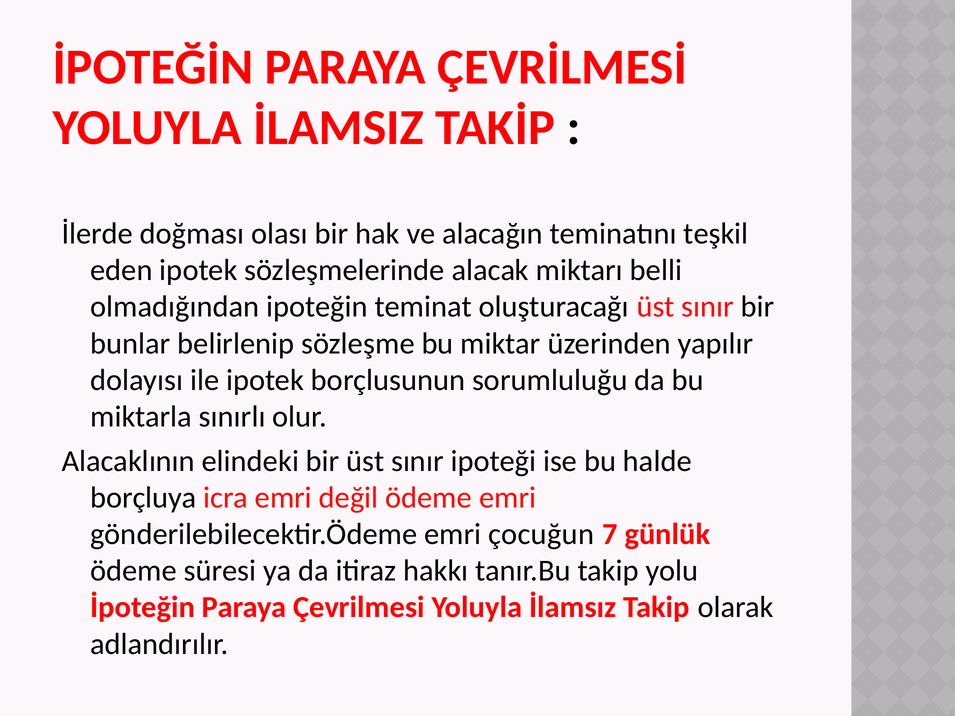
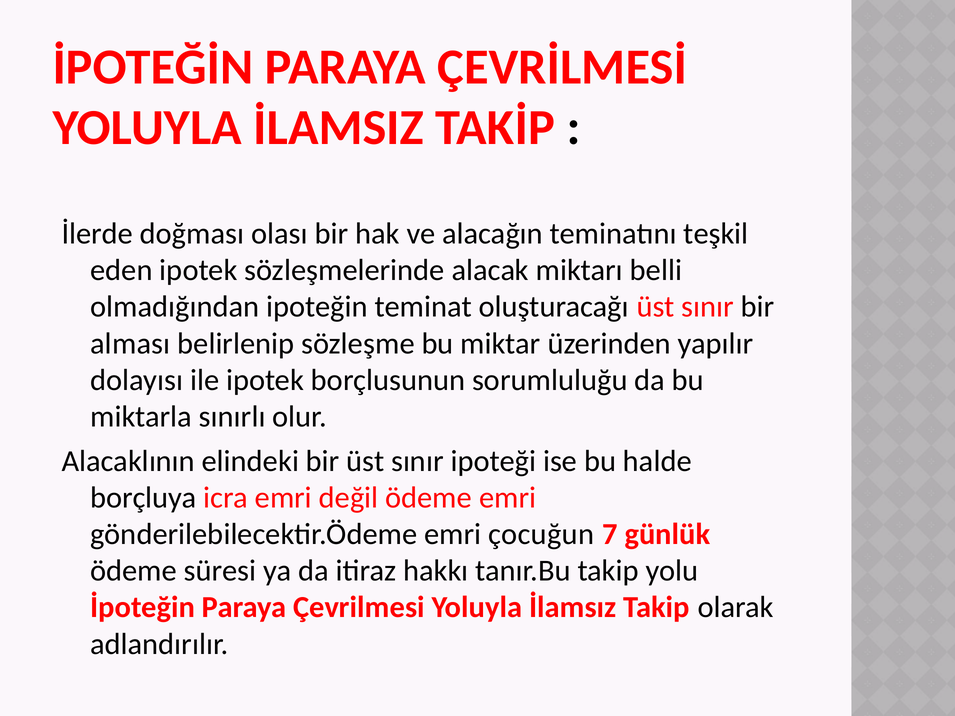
bunlar: bunlar -> alması (130, 344)
